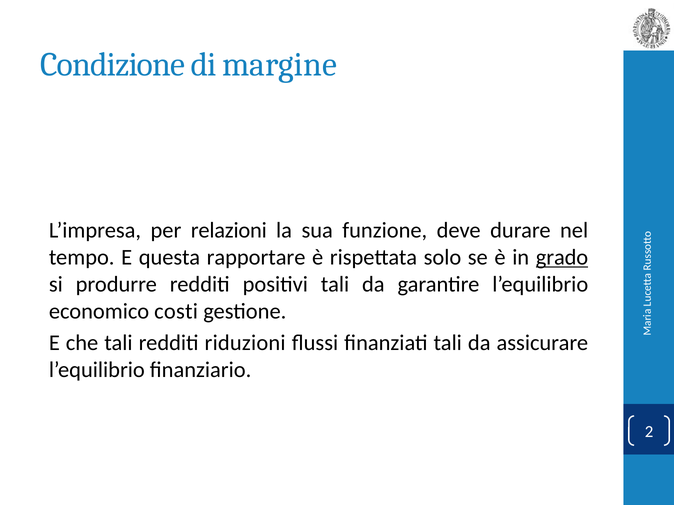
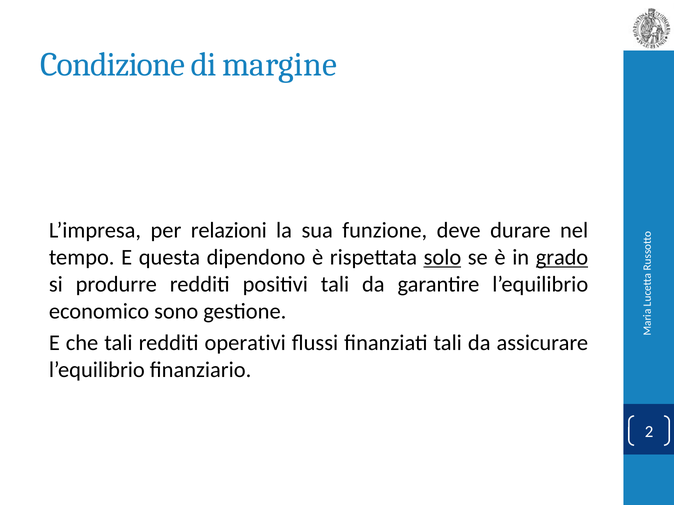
rapportare: rapportare -> dipendono (256, 258)
solo underline: none -> present (442, 258)
costi: costi -> sono (176, 312)
riduzioni: riduzioni -> operativi (245, 343)
